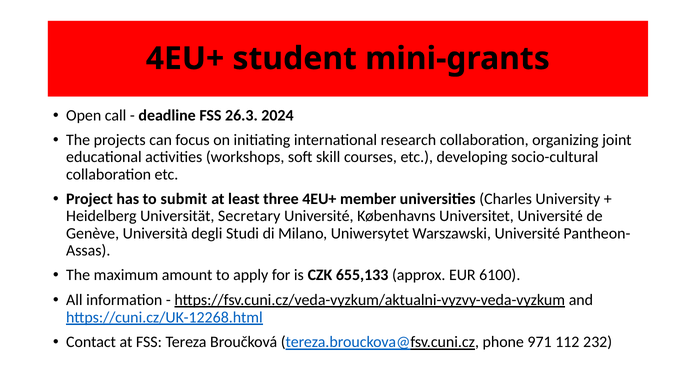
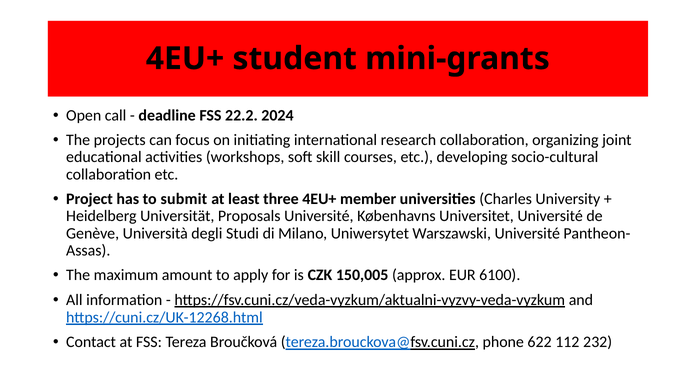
26.3: 26.3 -> 22.2 (241, 115)
Secretary: Secretary -> Proposals (249, 216)
655,133: 655,133 -> 150,005 (362, 275)
971: 971 -> 622 (540, 342)
